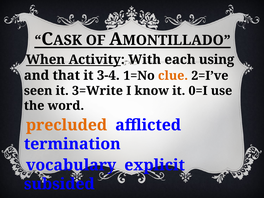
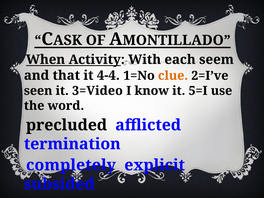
using: using -> seem (216, 60)
3-4: 3-4 -> 4-4 (108, 75)
3=Write: 3=Write -> 3=Video (97, 91)
0=I: 0=I -> 5=I (198, 91)
precluded colour: orange -> black (67, 125)
vocabulary: vocabulary -> completely (71, 165)
